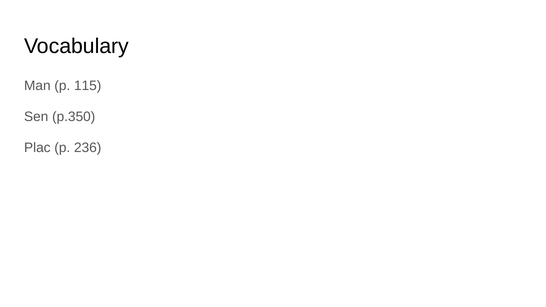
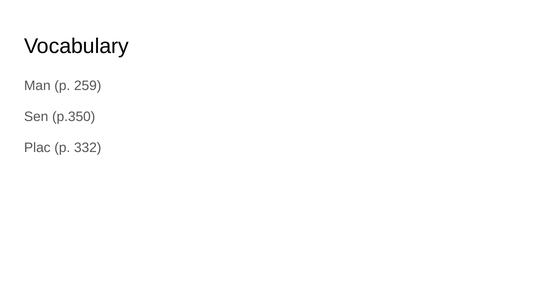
115: 115 -> 259 (88, 86)
236: 236 -> 332 (88, 148)
